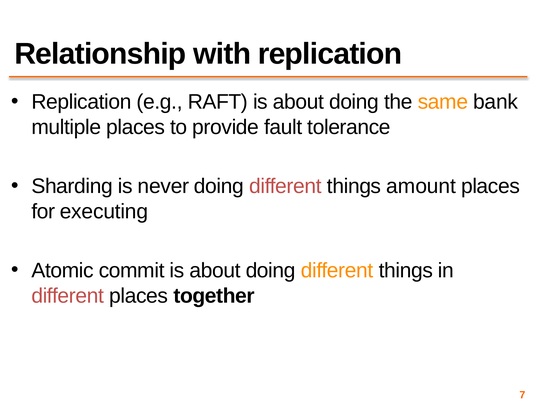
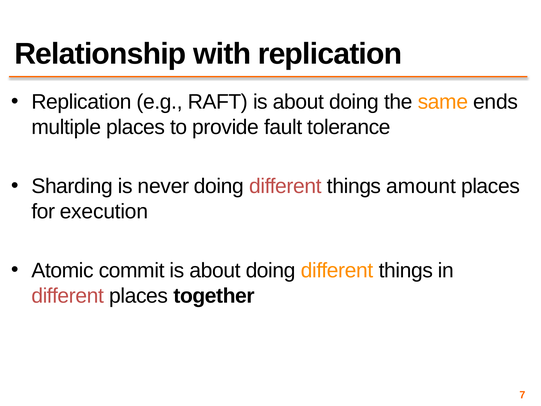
bank: bank -> ends (496, 102)
executing: executing -> execution (104, 211)
